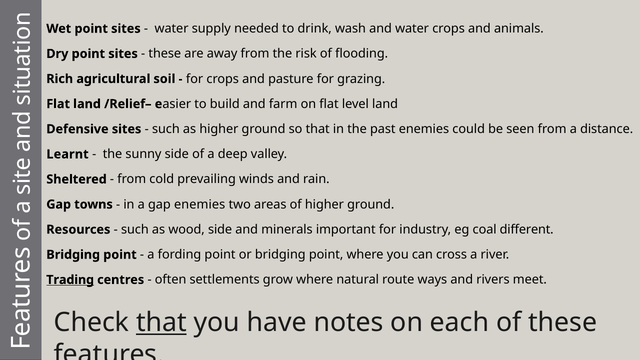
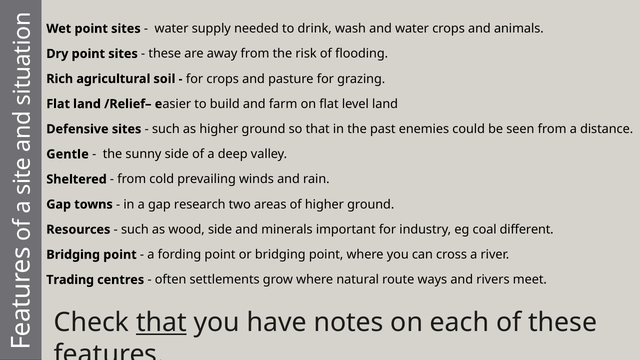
Learnt: Learnt -> Gentle (68, 154)
gap enemies: enemies -> research (200, 204)
Trading underline: present -> none (70, 280)
